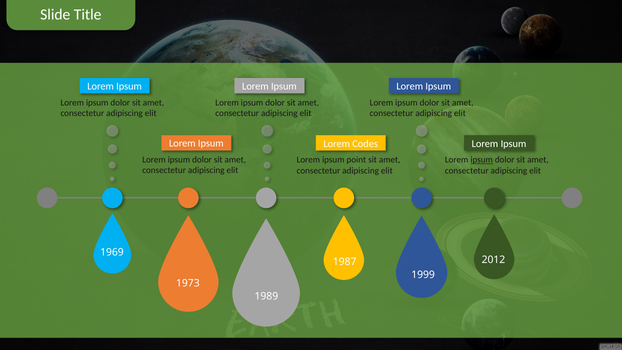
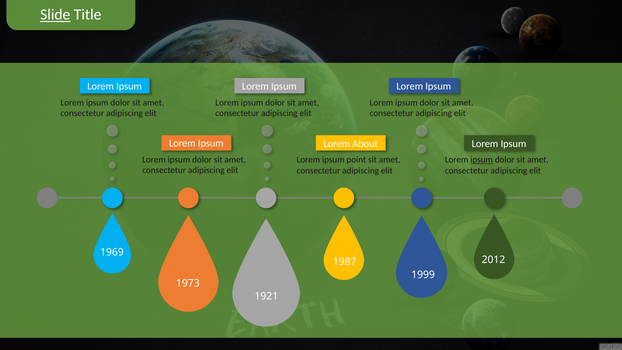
Slide underline: none -> present (55, 15)
Codes: Codes -> About (365, 144)
1989: 1989 -> 1921 (266, 296)
